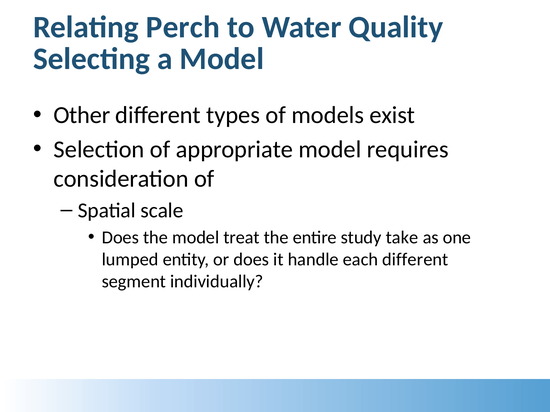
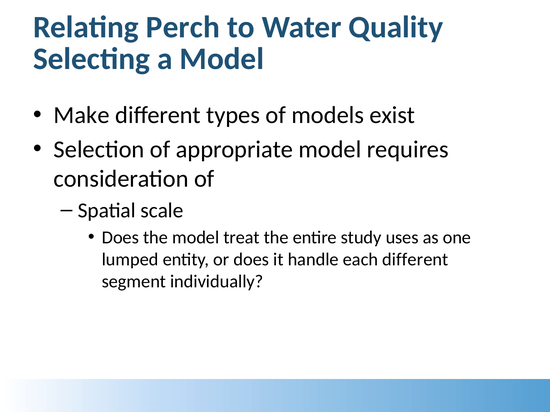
Other: Other -> Make (82, 115)
take: take -> uses (402, 238)
